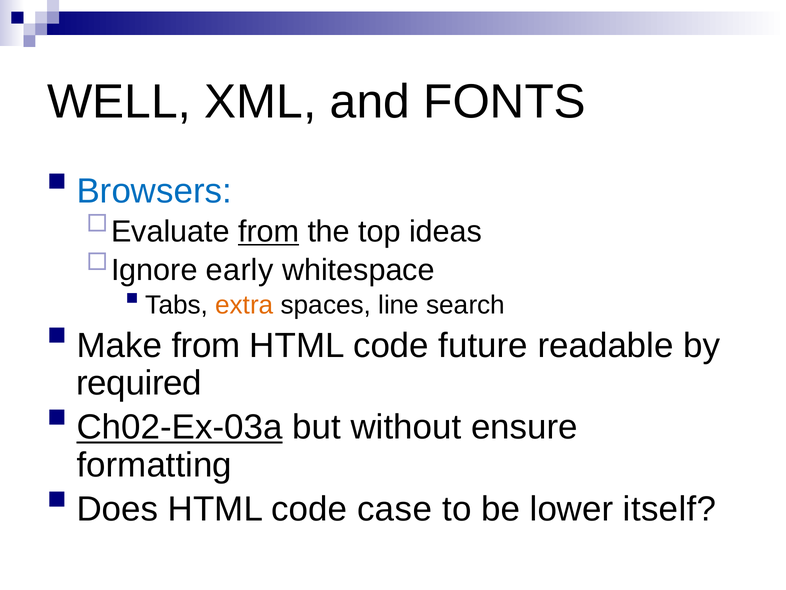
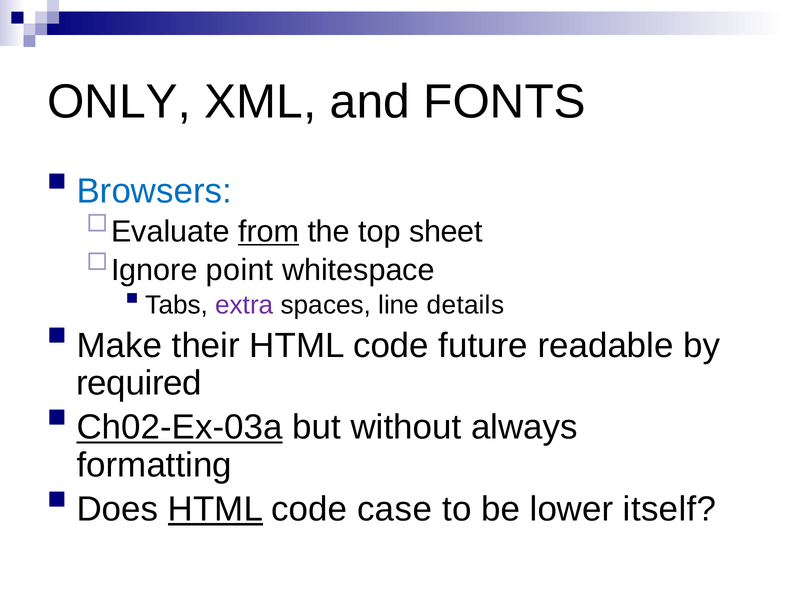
WELL: WELL -> ONLY (119, 102)
ideas: ideas -> sheet (446, 231)
early: early -> point (240, 270)
extra colour: orange -> purple (244, 305)
search: search -> details (465, 305)
Make from: from -> their (206, 345)
ensure: ensure -> always (524, 427)
HTML underline: none -> present (215, 509)
